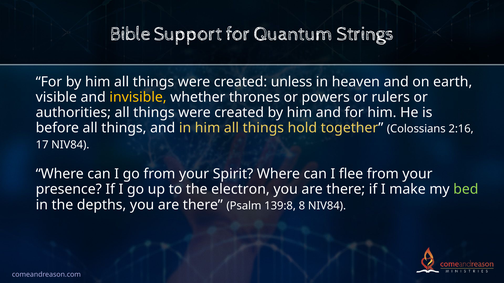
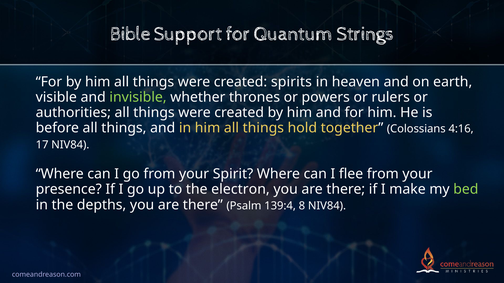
unless: unless -> spirits (291, 82)
invisible colour: yellow -> light green (138, 97)
2:16: 2:16 -> 4:16 (461, 129)
139:8: 139:8 -> 139:4 (280, 206)
